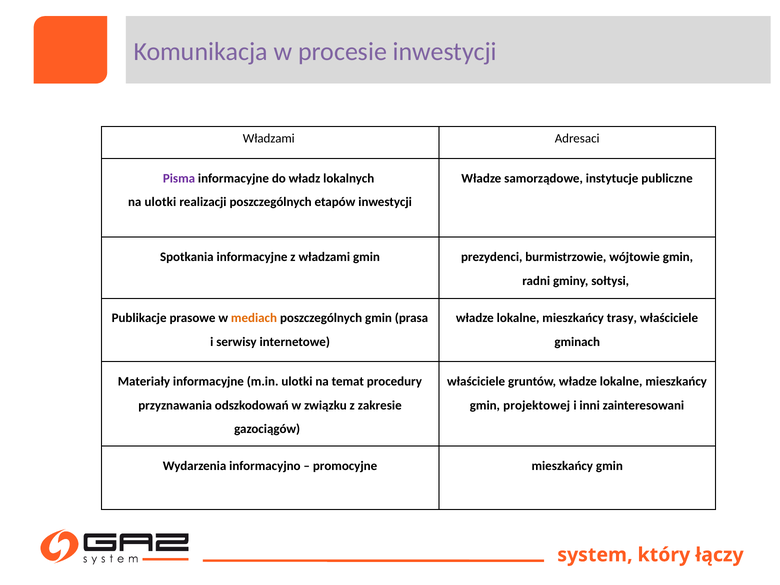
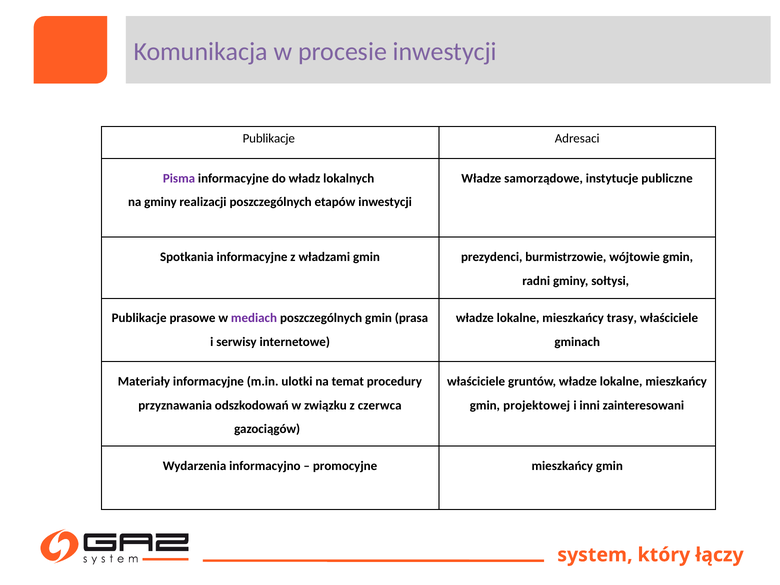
Władzami: Władzami -> Publikacje (269, 139)
na ulotki: ulotki -> gminy (160, 202)
mediach colour: orange -> purple (254, 318)
zakresie: zakresie -> czerwca (380, 405)
